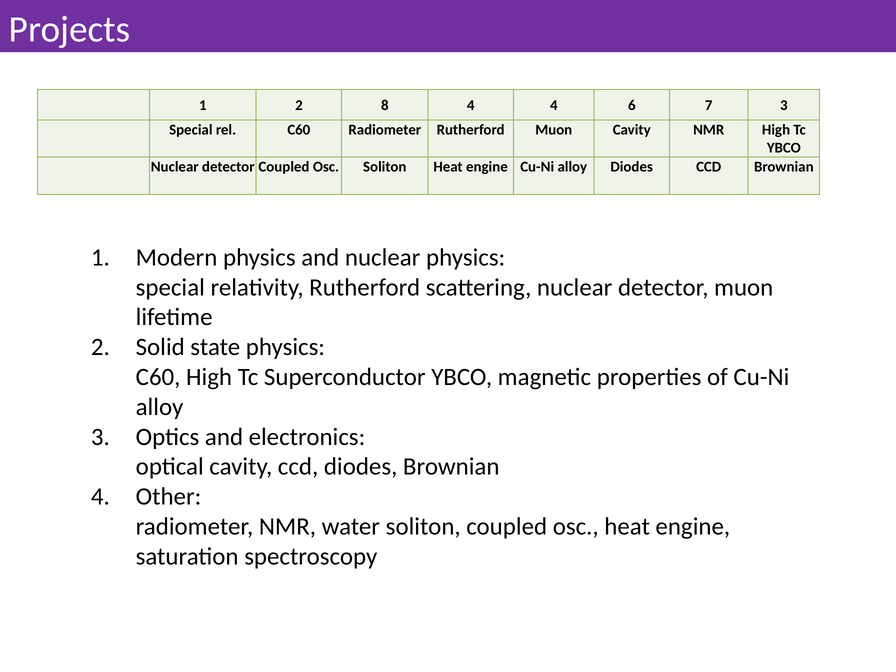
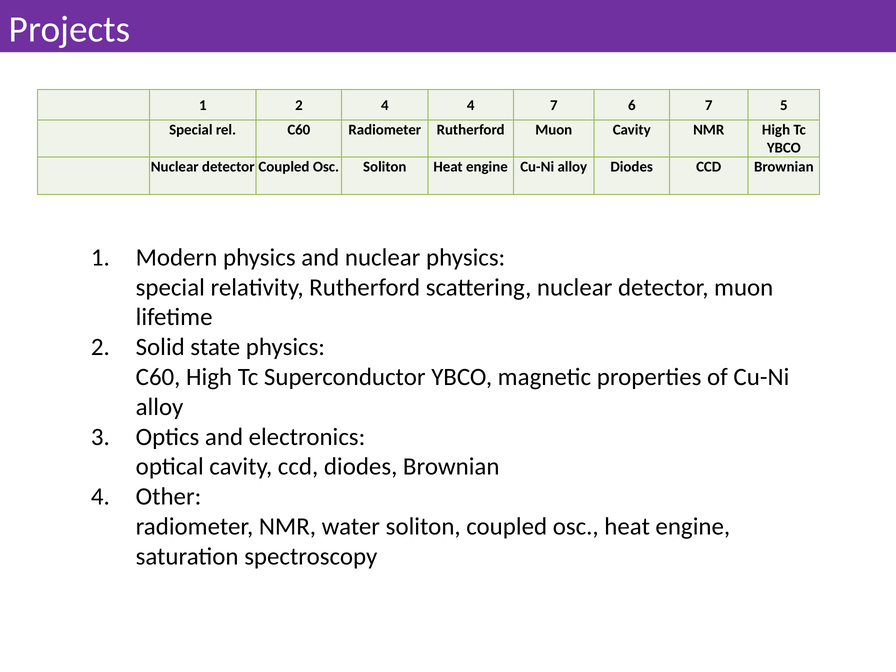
2 8: 8 -> 4 (385, 105)
4 4: 4 -> 7 (554, 105)
7 3: 3 -> 5 (784, 105)
